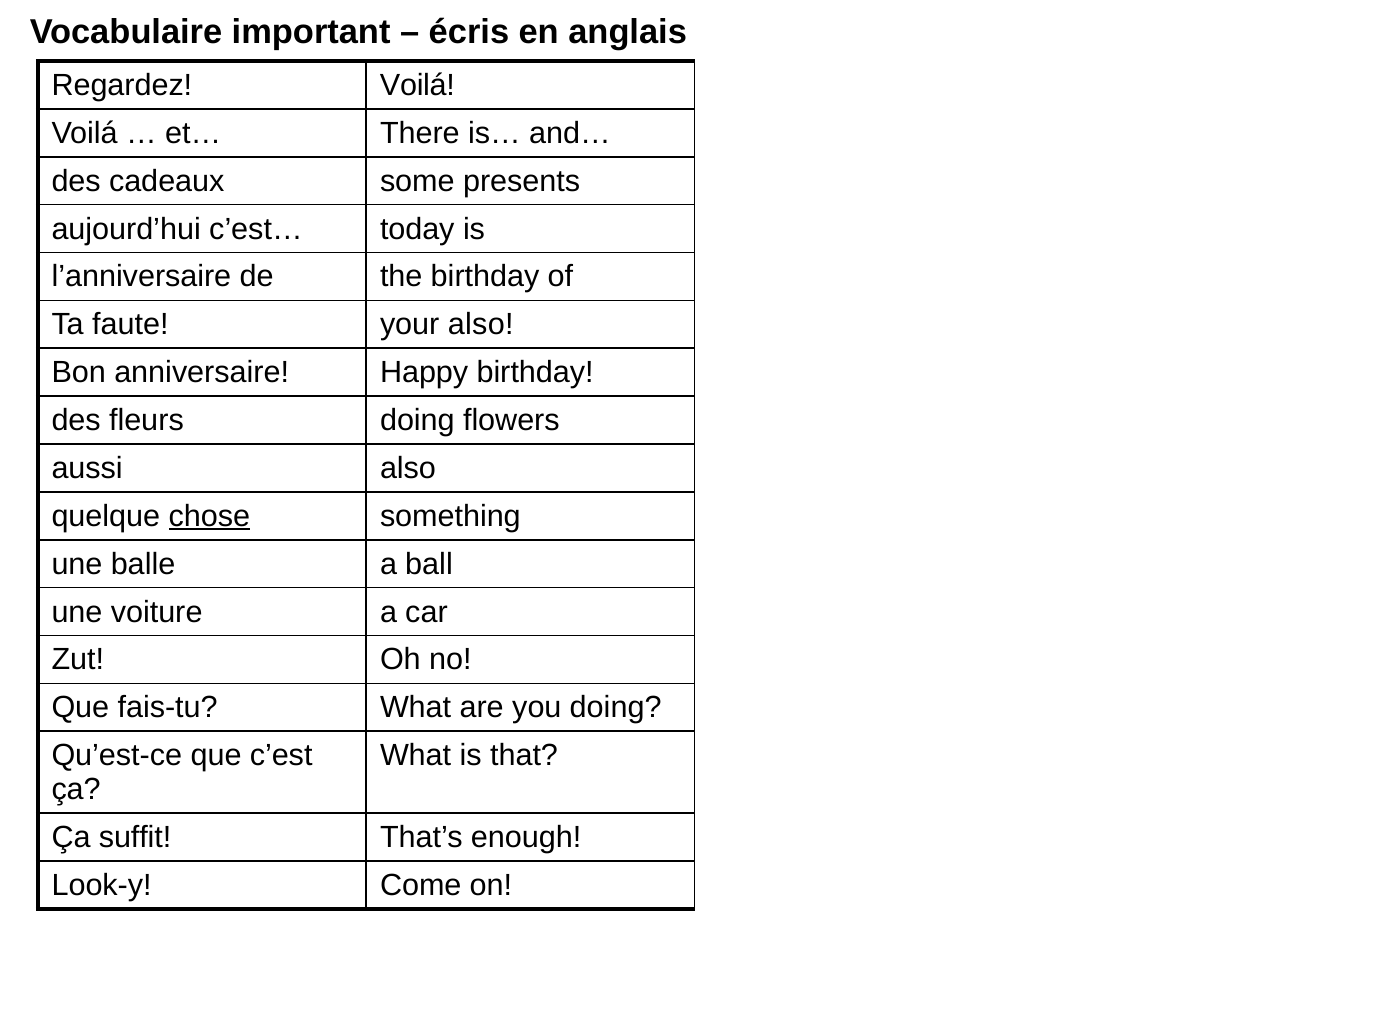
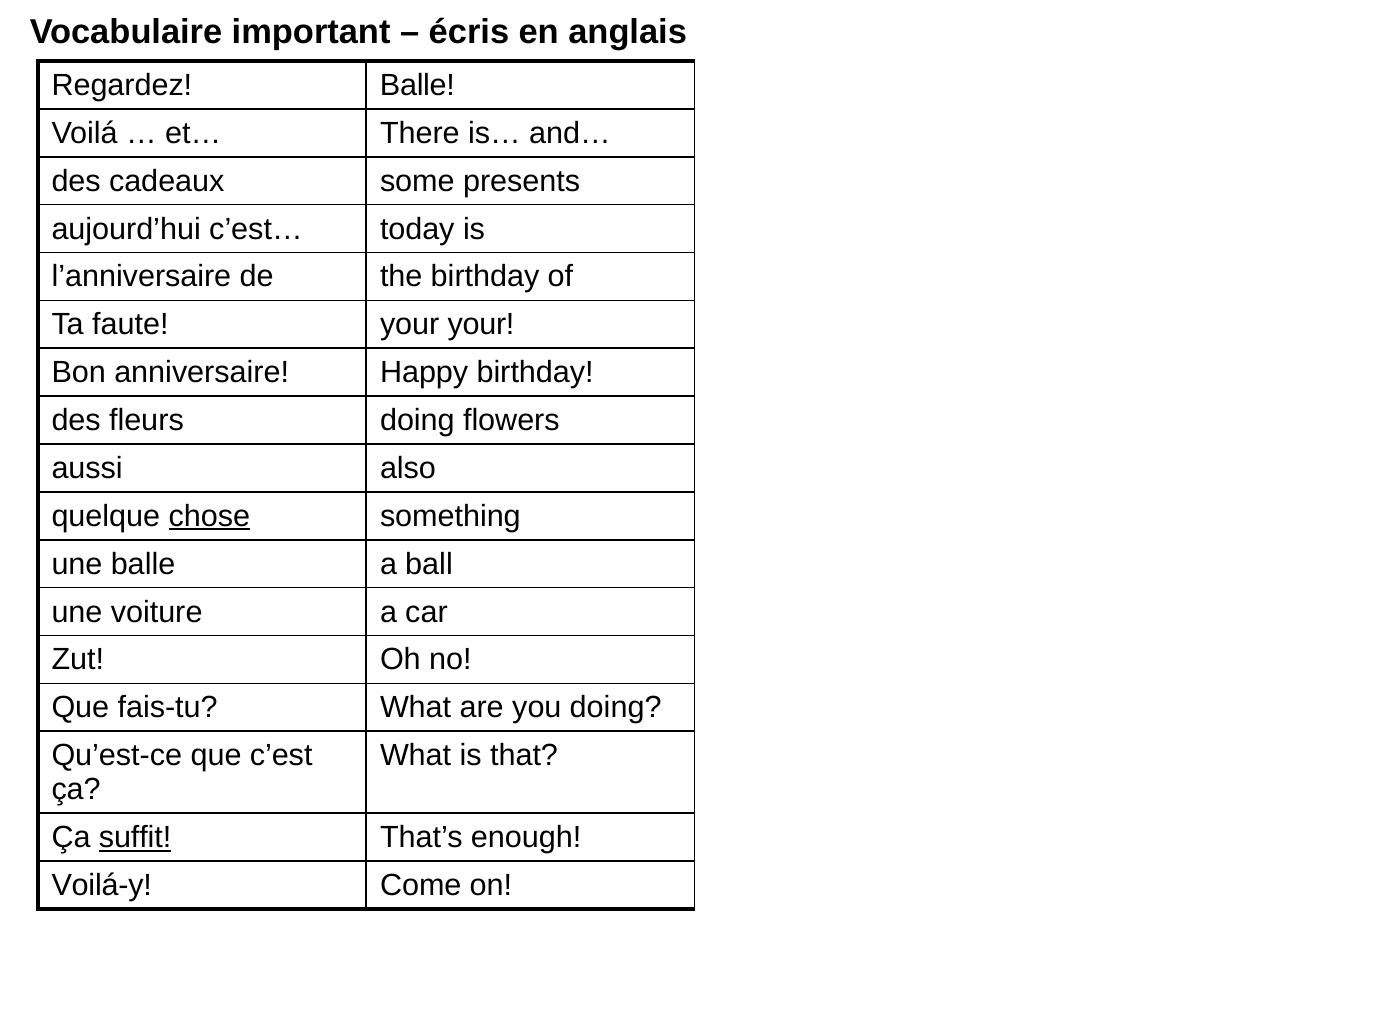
Regardez Voilá: Voilá -> Balle (417, 85)
your also: also -> your (481, 325)
suffit underline: none -> present (135, 837)
Look-y: Look-y -> Voilá-y (102, 885)
